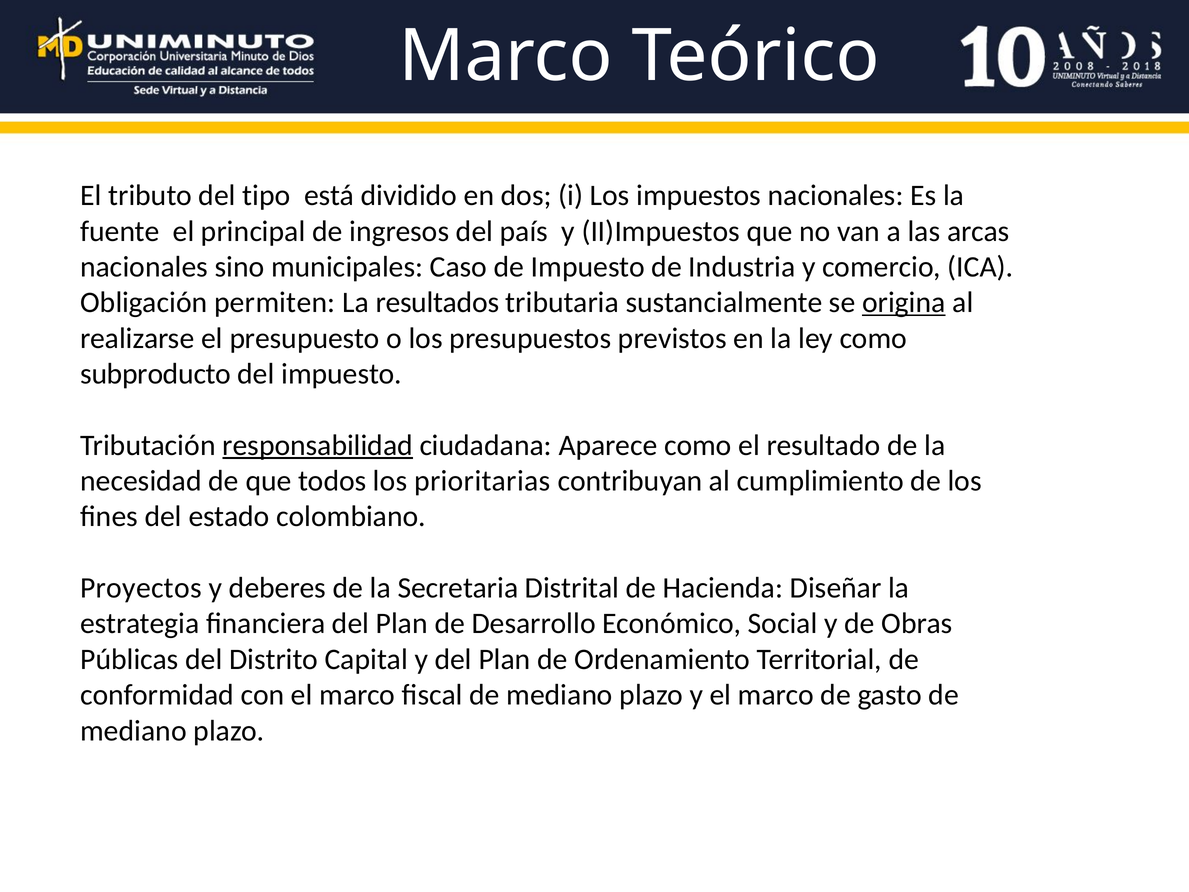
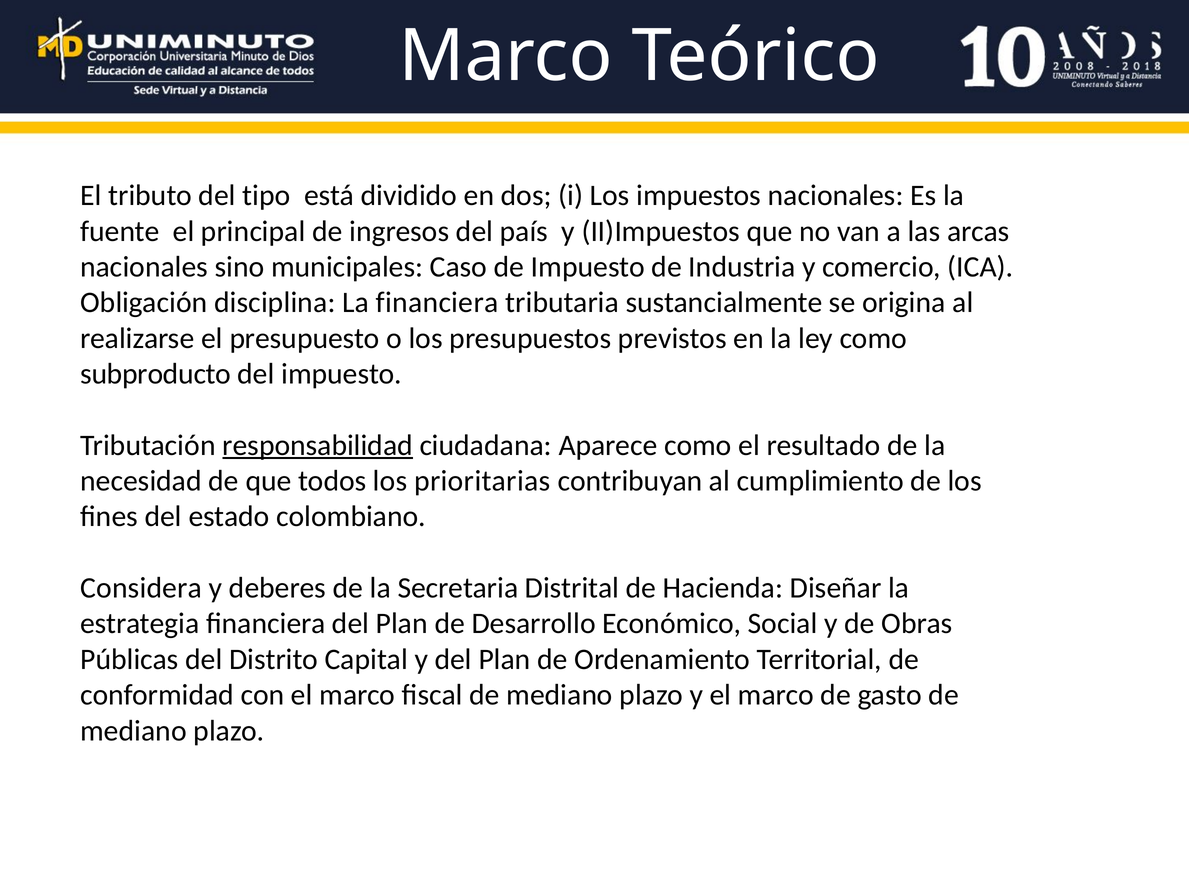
permiten: permiten -> disciplina (275, 302)
La resultados: resultados -> financiera (437, 302)
origina underline: present -> none (904, 302)
Proyectos: Proyectos -> Considera (141, 588)
